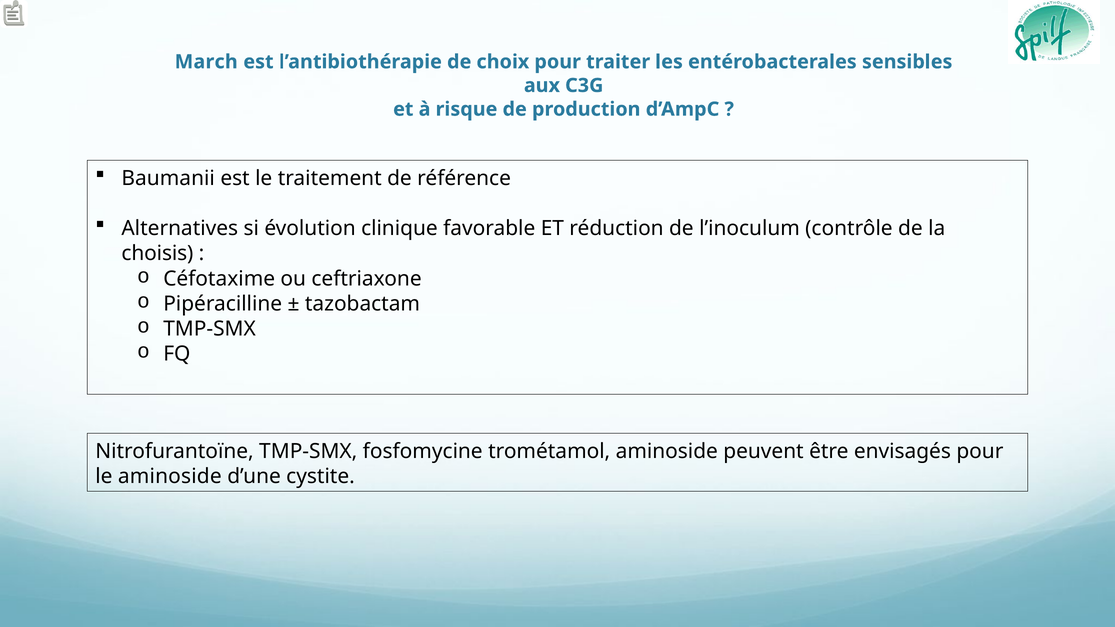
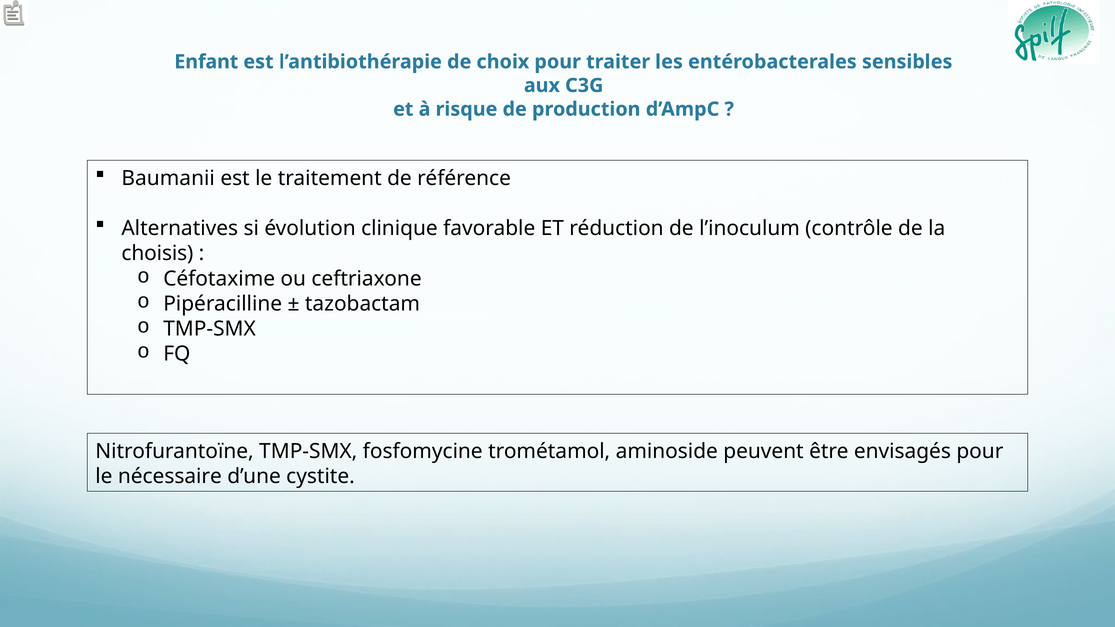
March: March -> Enfant (206, 62)
le aminoside: aminoside -> nécessaire (170, 476)
